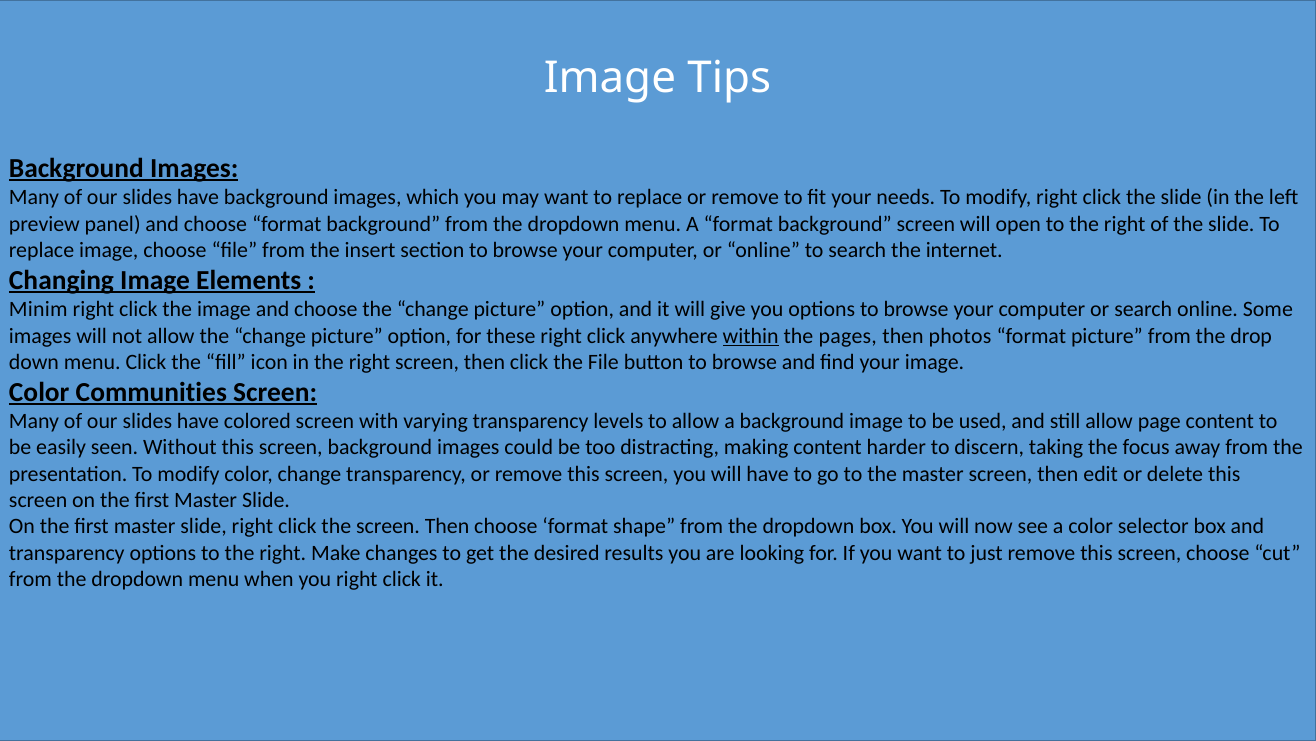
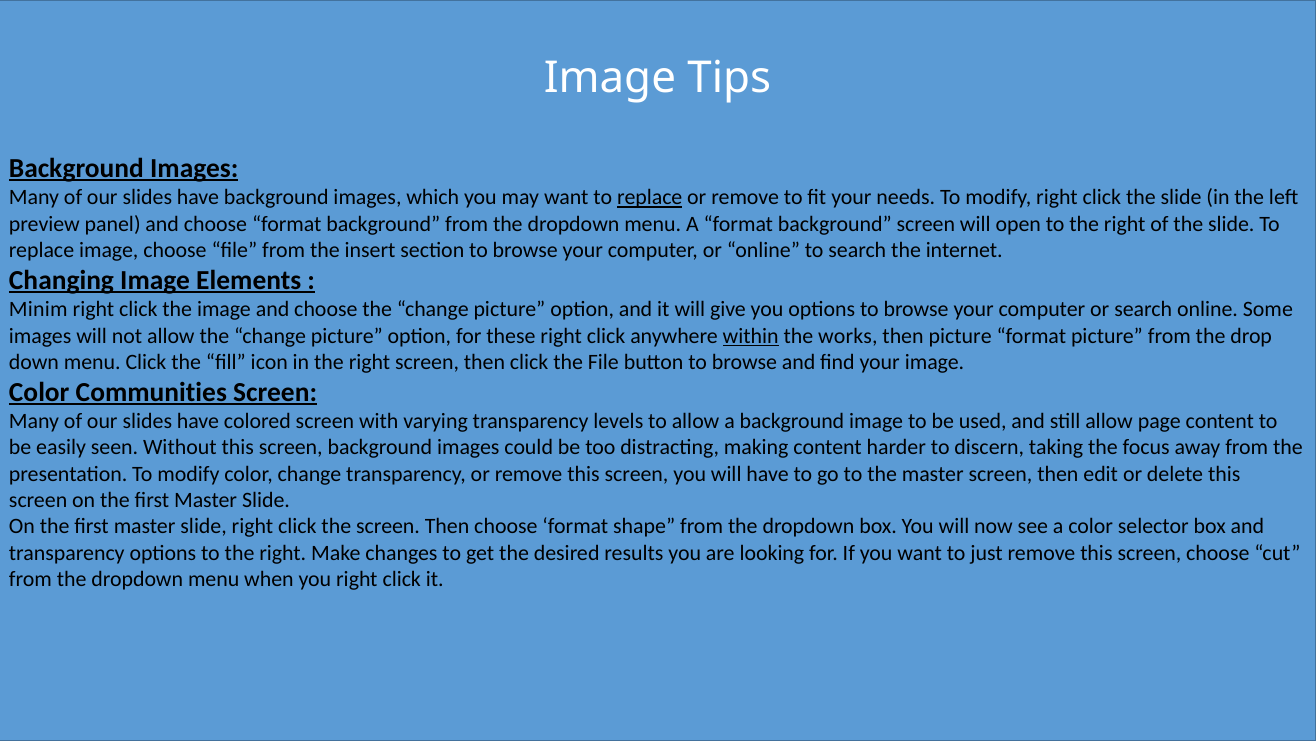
replace underline: none -> present (650, 197)
pages: pages -> works (848, 335)
then photos: photos -> picture (960, 335)
